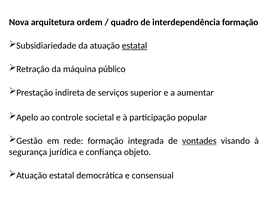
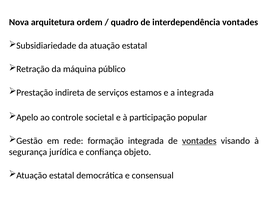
interdependência formação: formação -> vontades (240, 22)
estatal underline: present -> none (135, 46)
superior: superior -> estamos (146, 93)
a aumentar: aumentar -> integrada (195, 93)
